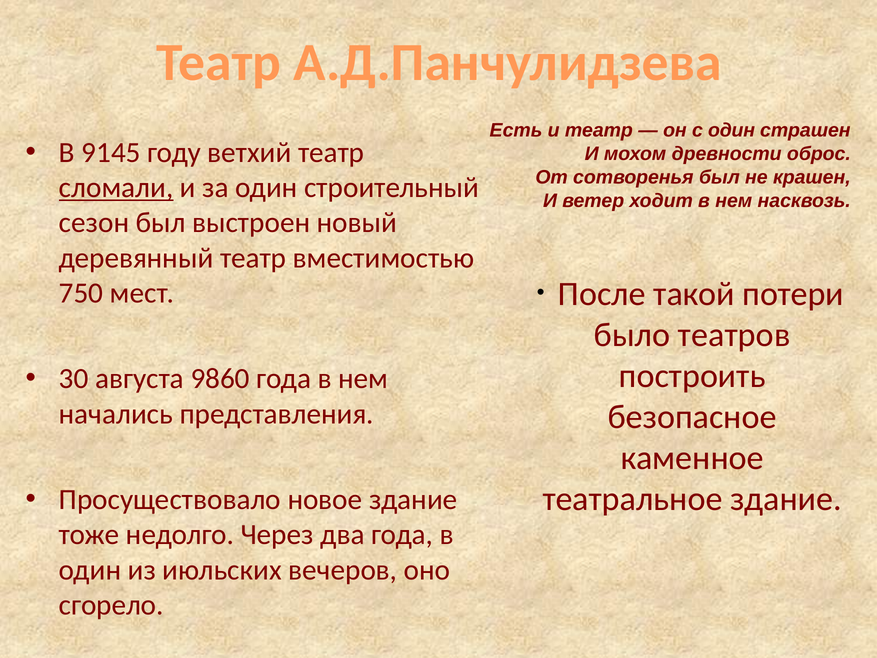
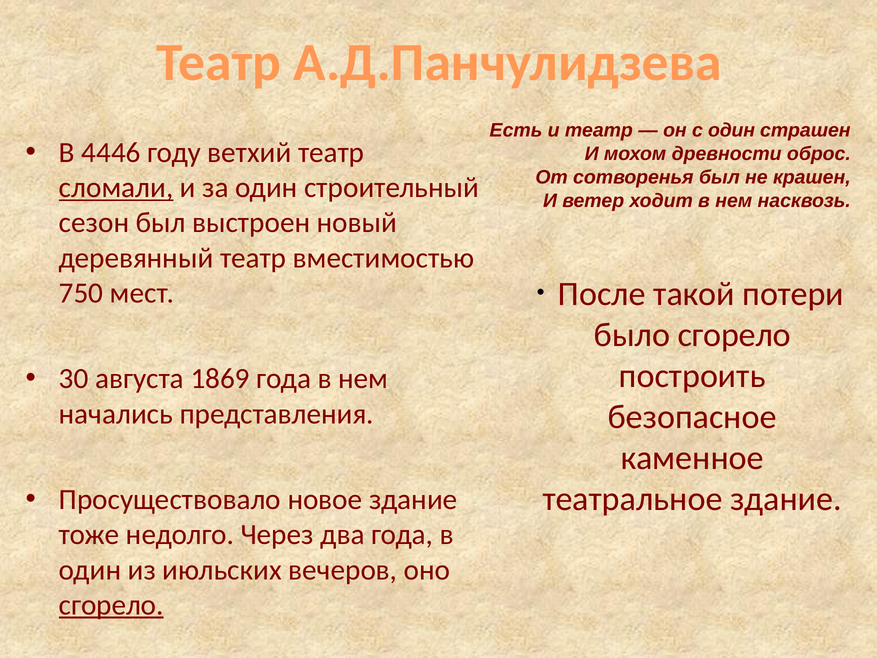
9145: 9145 -> 4446 (111, 153)
было театров: театров -> сгорело (734, 335)
9860: 9860 -> 1869 (220, 379)
сгорело underline: none -> present (111, 605)
